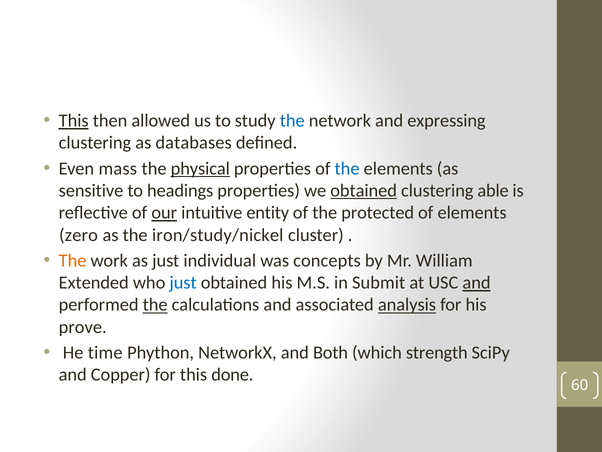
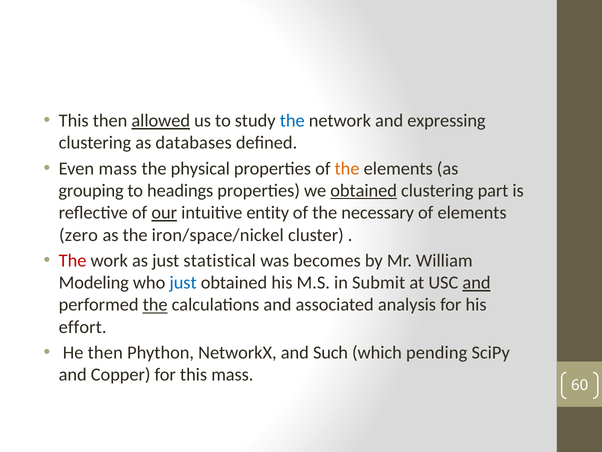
This underline: present -> none (74, 121)
allowed underline: none -> present (161, 121)
physical underline: present -> none (200, 168)
the colour: blue -> orange (347, 168)
sensitive: sensitive -> grouping (91, 191)
able: able -> part (493, 191)
protected: protected -> necessary (378, 213)
iron/study/nickel: iron/study/nickel -> iron/space/nickel (218, 235)
The colour: orange -> red (73, 260)
individual: individual -> statistical (220, 260)
concepts: concepts -> becomes (327, 260)
Extended: Extended -> Modeling (94, 282)
analysis underline: present -> none (407, 305)
prove: prove -> effort (83, 327)
He time: time -> then (105, 352)
Both: Both -> Such (331, 352)
strength: strength -> pending (437, 352)
this done: done -> mass (232, 374)
